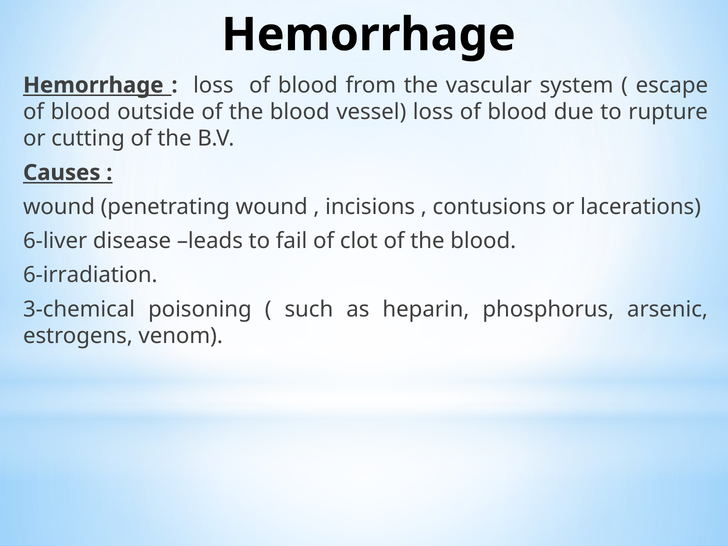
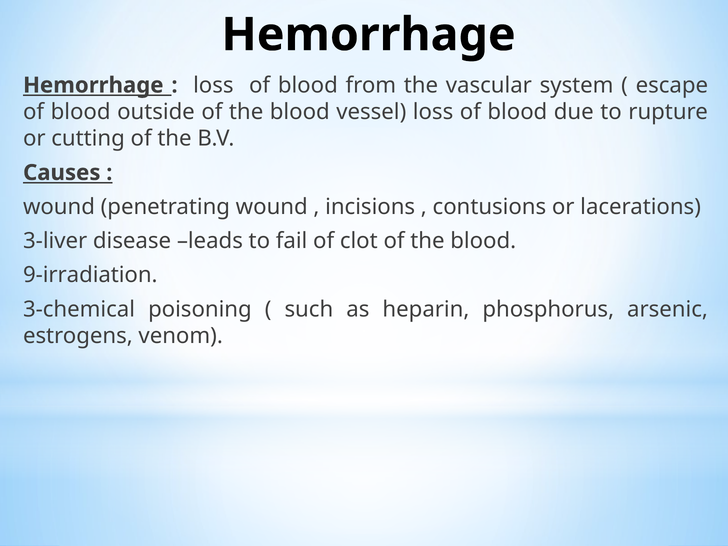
6-liver: 6-liver -> 3-liver (55, 241)
6-irradiation: 6-irradiation -> 9-irradiation (90, 275)
